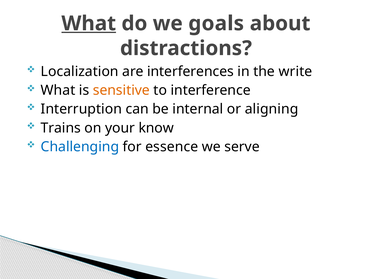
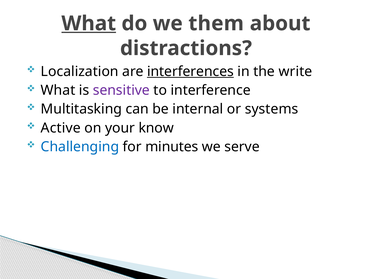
goals: goals -> them (216, 23)
interferences underline: none -> present (190, 71)
sensitive colour: orange -> purple (121, 90)
Interruption: Interruption -> Multitasking (81, 109)
aligning: aligning -> systems (272, 109)
Trains: Trains -> Active (61, 128)
essence: essence -> minutes (172, 147)
